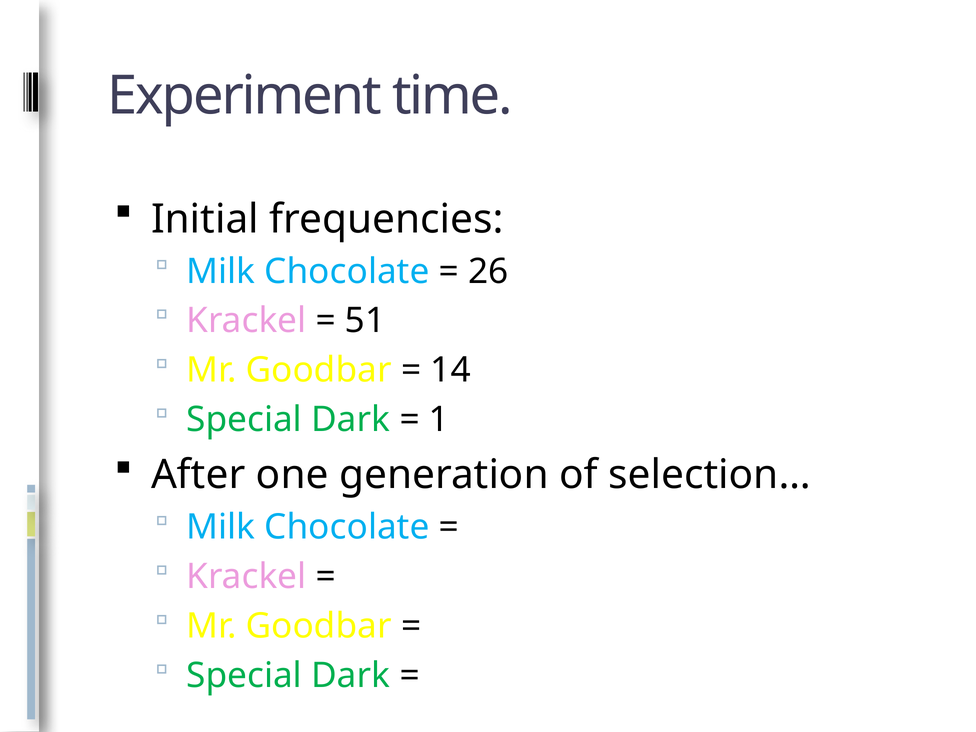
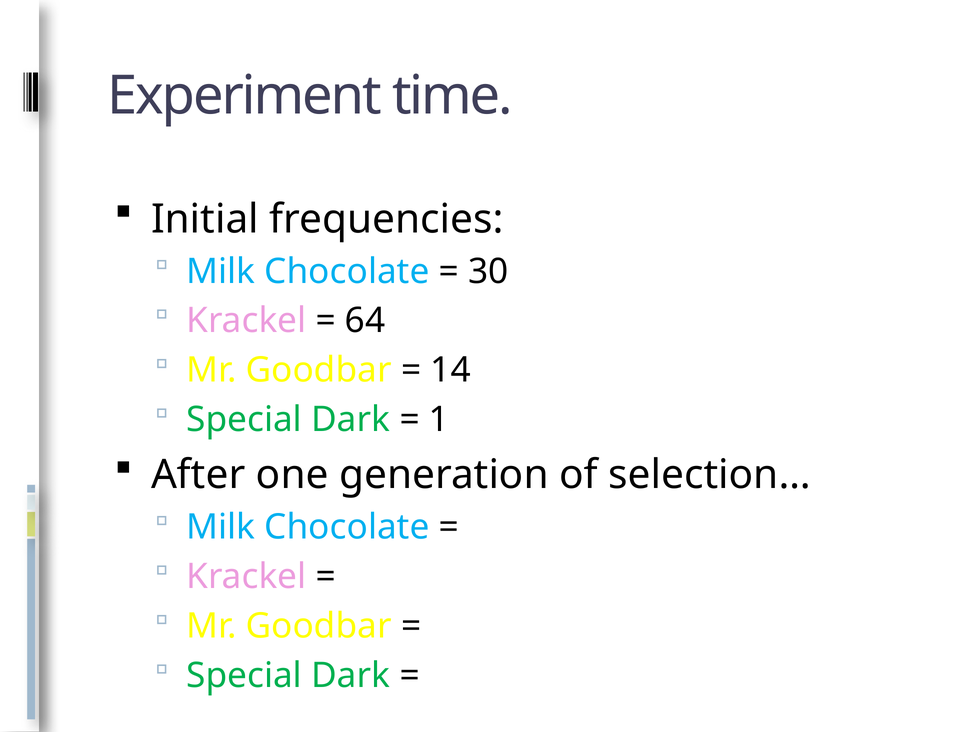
26: 26 -> 30 (488, 271)
51: 51 -> 64 (365, 321)
